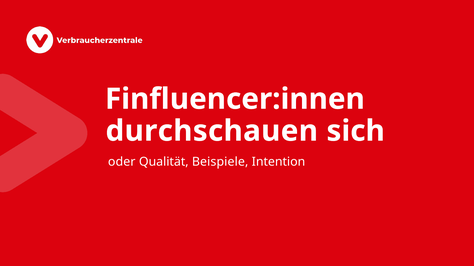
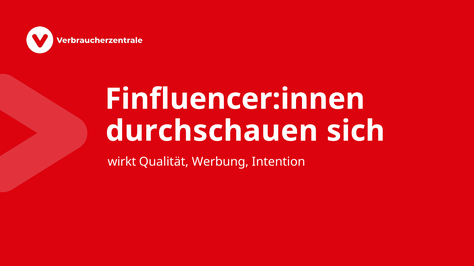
oder: oder -> wirkt (122, 162)
Beispiele: Beispiele -> Werbung (220, 162)
